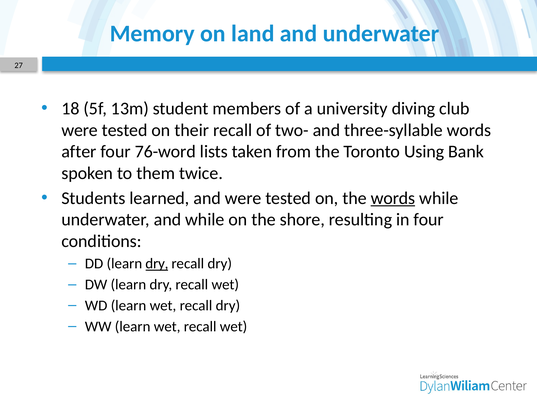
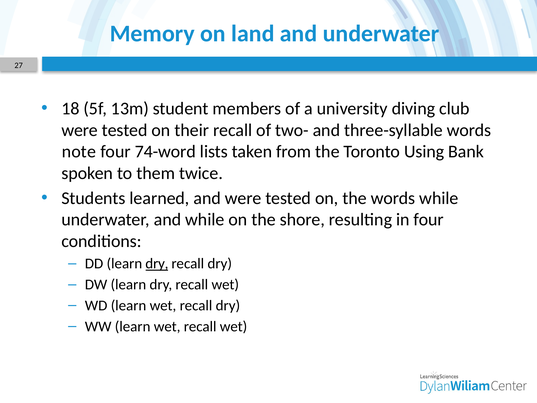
after: after -> note (79, 152)
76-word: 76-word -> 74-word (165, 152)
words underline: present -> none (393, 198)
